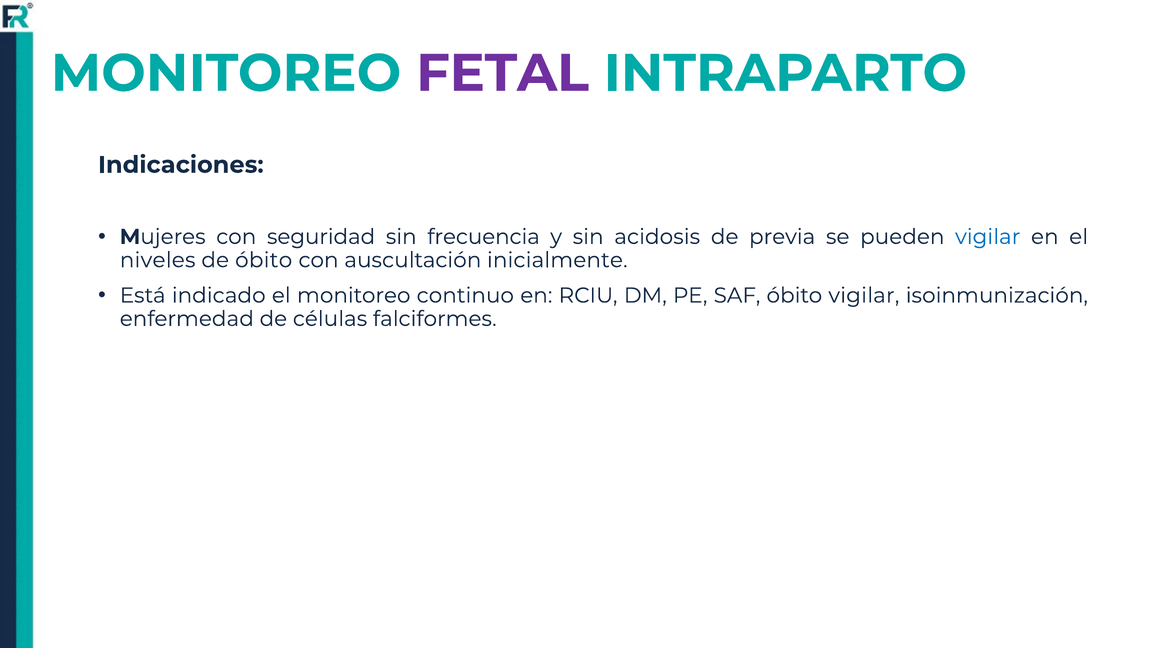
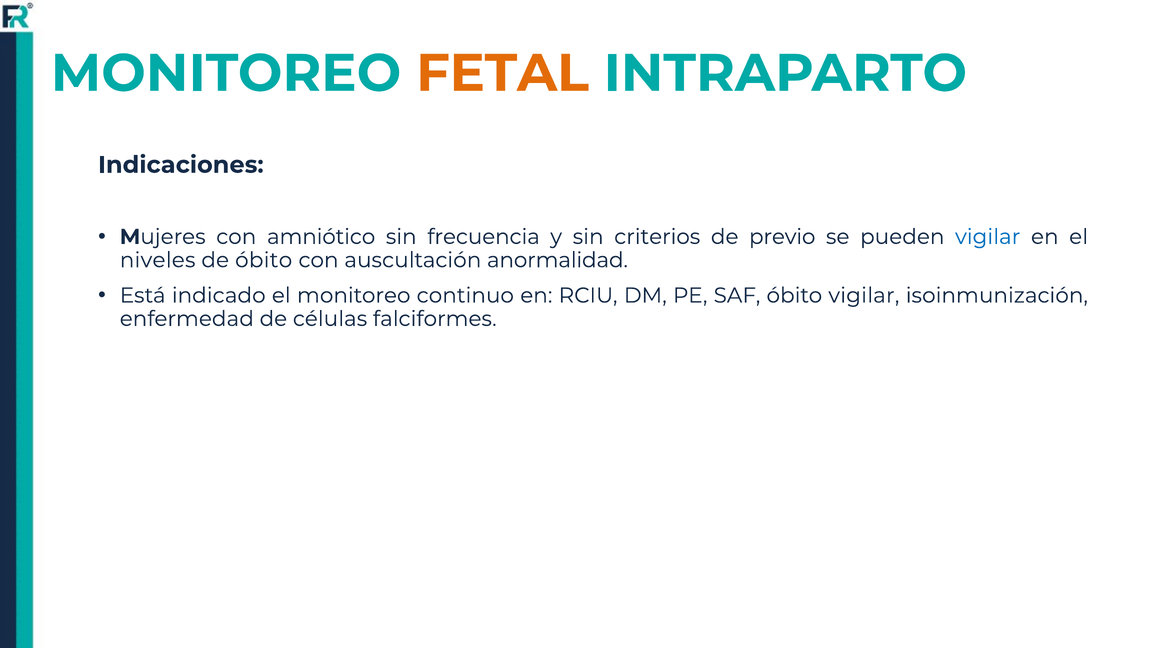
FETAL colour: purple -> orange (502, 73)
seguridad: seguridad -> amniótico (321, 237)
acidosis: acidosis -> criterios (657, 237)
previa: previa -> previo (782, 237)
inicialmente: inicialmente -> anormalidad (557, 260)
